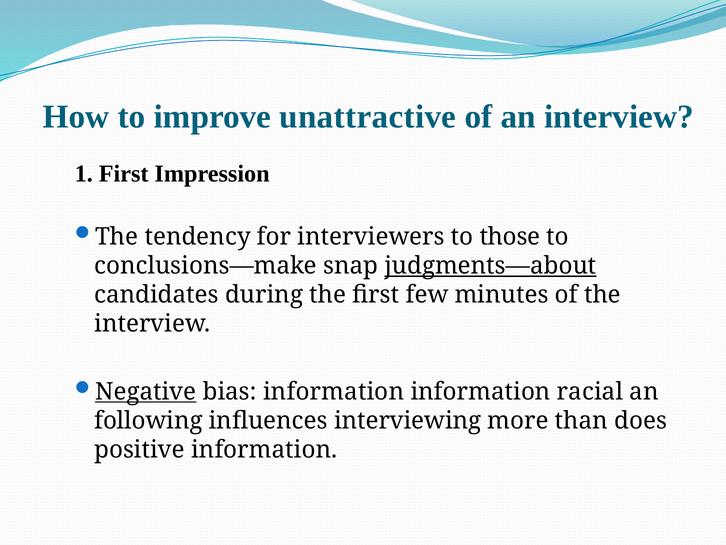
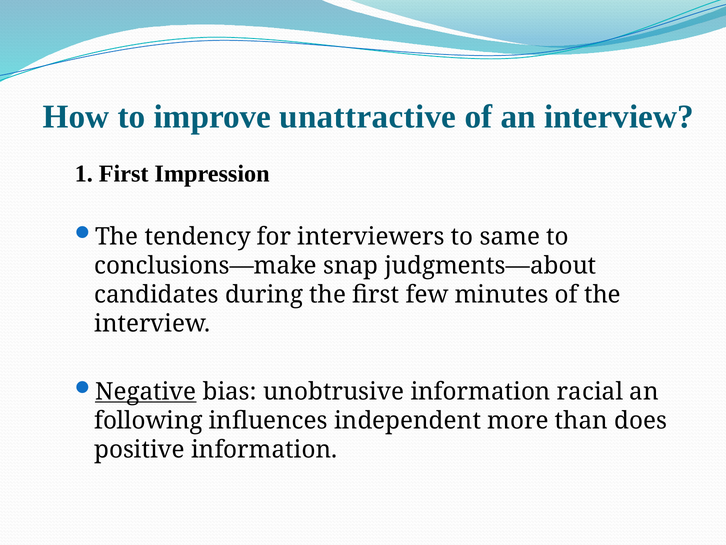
those: those -> same (510, 236)
judgments—about underline: present -> none (490, 265)
bias information: information -> unobtrusive (334, 391)
interviewing: interviewing -> independent (408, 420)
